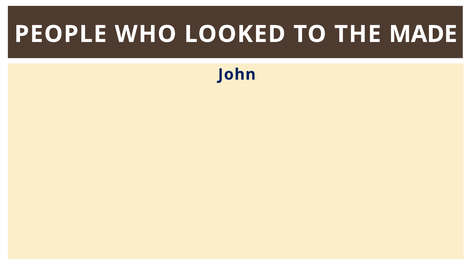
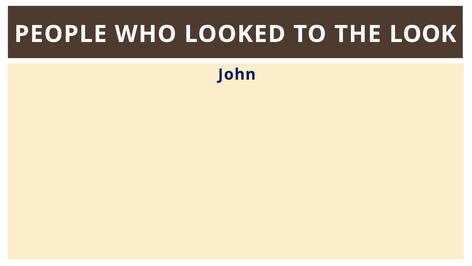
MADE: MADE -> LOOK (423, 34)
